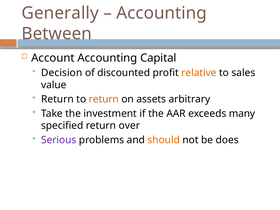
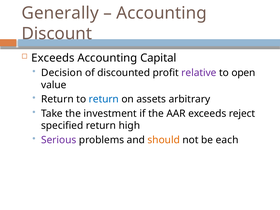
Between: Between -> Discount (57, 34)
Account: Account -> Exceeds (53, 58)
relative colour: orange -> purple (199, 73)
sales: sales -> open (243, 73)
return colour: orange -> blue (104, 99)
many: many -> reject (242, 113)
over: over -> high (129, 126)
does: does -> each (227, 140)
